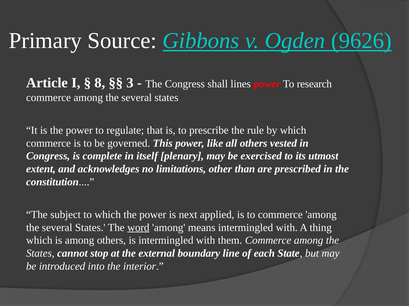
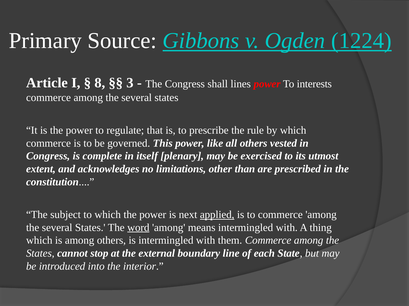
9626: 9626 -> 1224 (361, 41)
research: research -> interests (314, 84)
applied underline: none -> present (217, 215)
